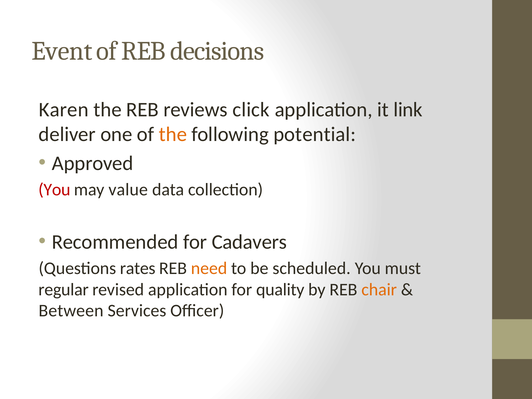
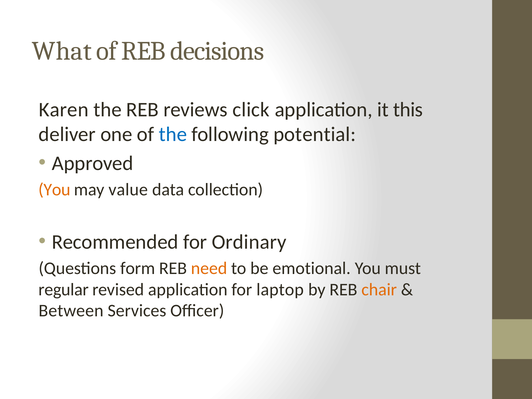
Event: Event -> What (62, 51)
link: link -> this (408, 110)
the colour: orange -> blue (173, 134)
You colour: red -> orange (54, 190)
Cadavers: Cadavers -> Ordinary (249, 242)
rates: rates -> form (138, 268)
scheduled: scheduled -> emotional (312, 268)
quality: quality -> laptop (280, 290)
